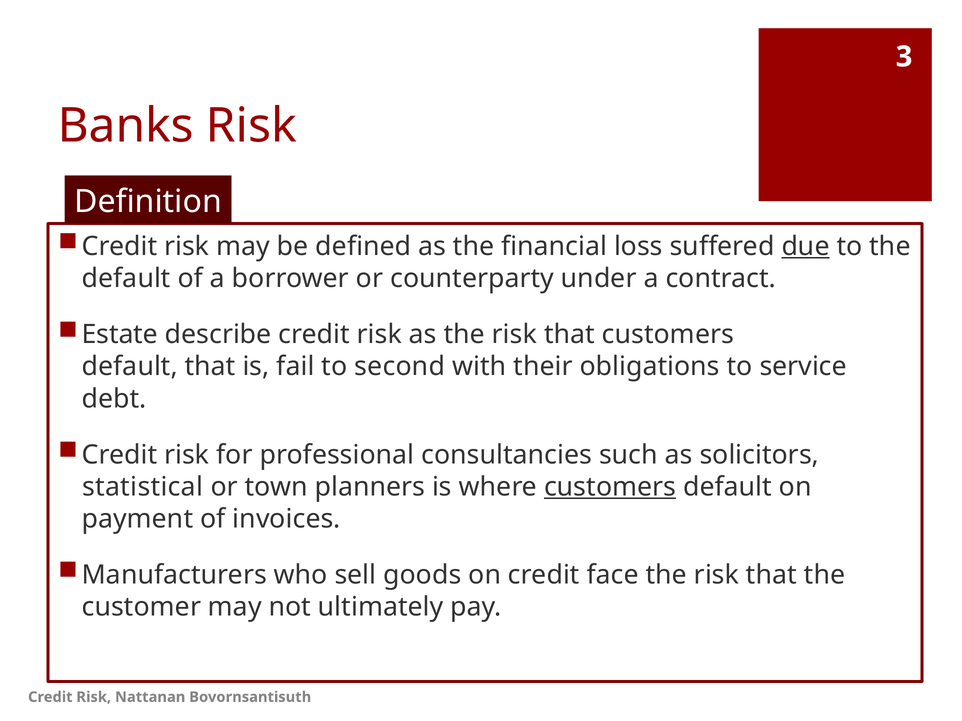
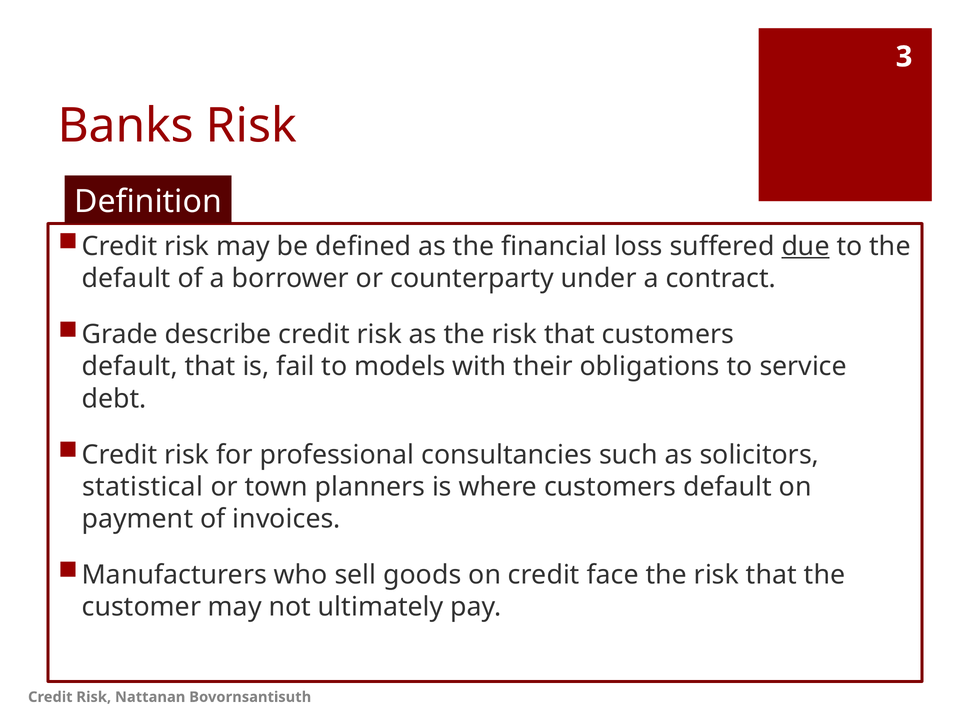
Estate: Estate -> Grade (120, 335)
second: second -> models (400, 367)
customers underline: present -> none (610, 487)
